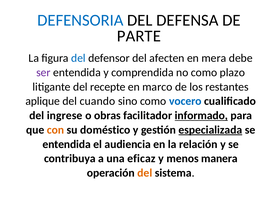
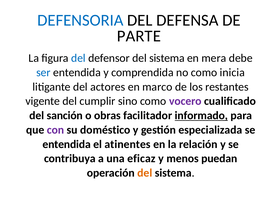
defensor del afecten: afecten -> sistema (167, 58)
ser colour: purple -> blue (43, 73)
plazo: plazo -> inicia (232, 73)
recepte: recepte -> actores (108, 87)
aplique: aplique -> vigente (43, 101)
cuando: cuando -> cumplir (97, 101)
vocero colour: blue -> purple (185, 101)
ingrese: ingrese -> sanción (65, 116)
con colour: orange -> purple (56, 130)
especializada underline: present -> none (210, 130)
audiencia: audiencia -> atinentes (128, 145)
manera: manera -> puedan (219, 159)
